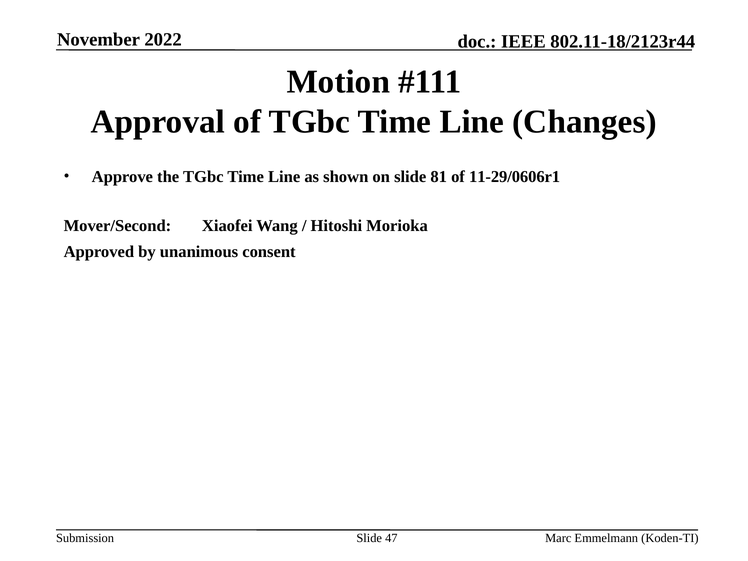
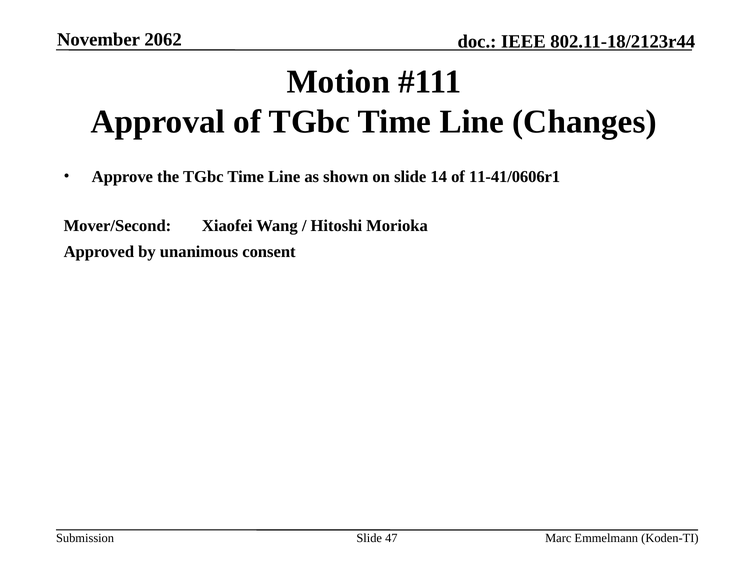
2022: 2022 -> 2062 (163, 40)
81: 81 -> 14 (439, 177)
11-29/0606r1: 11-29/0606r1 -> 11-41/0606r1 (515, 177)
